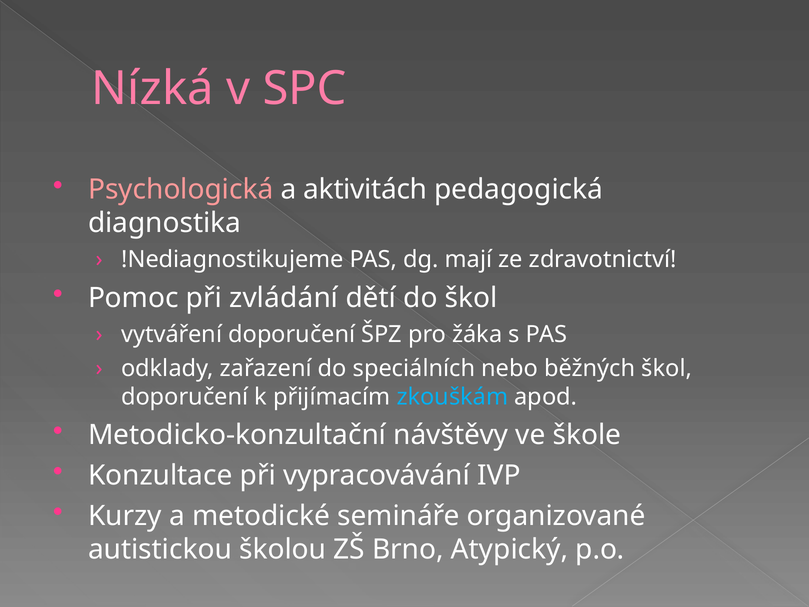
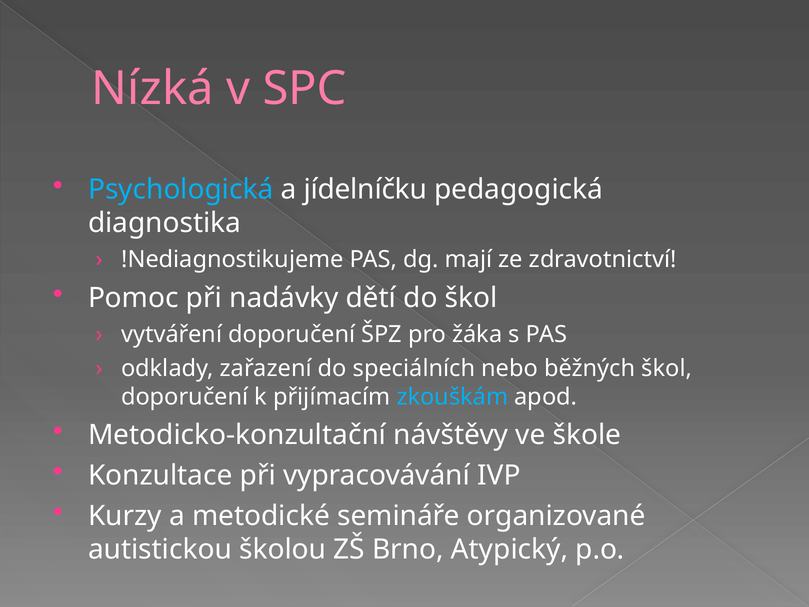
Psychologická colour: pink -> light blue (181, 189)
aktivitách: aktivitách -> jídelníčku (365, 189)
zvládání: zvládání -> nadávky (284, 298)
